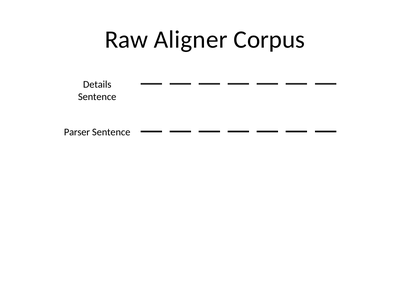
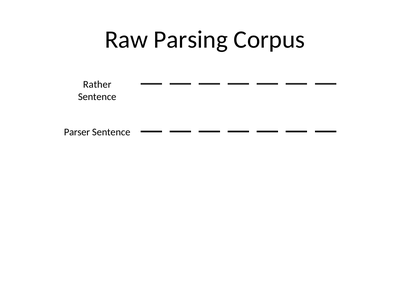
Aligner: Aligner -> Parsing (191, 40)
Details: Details -> Rather (97, 85)
